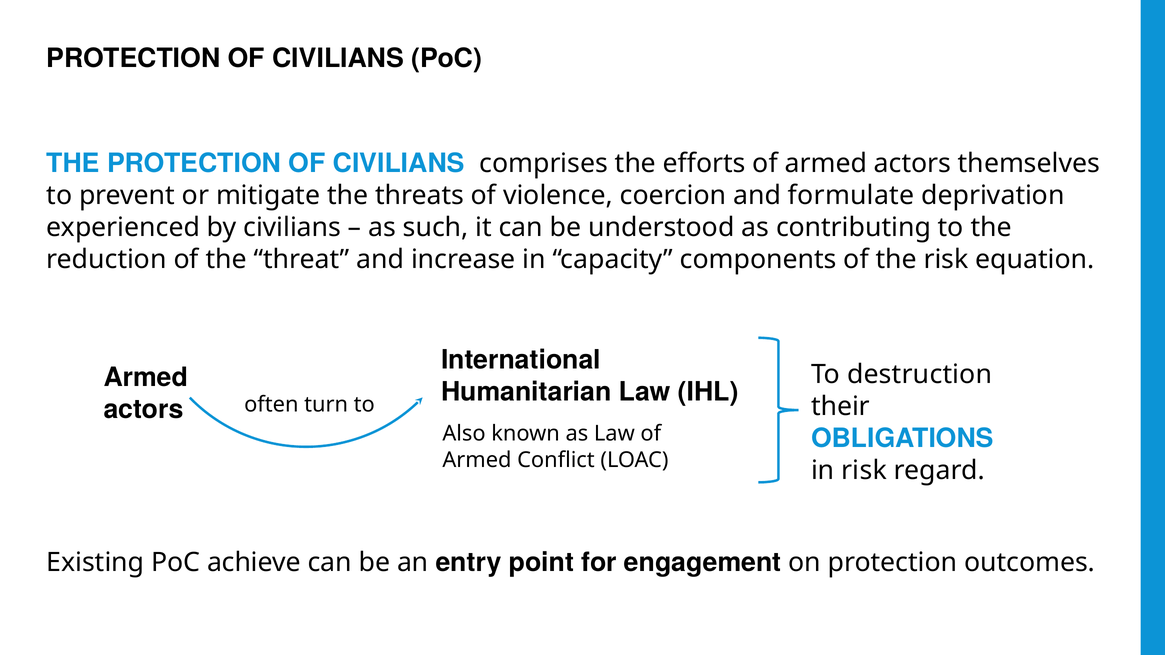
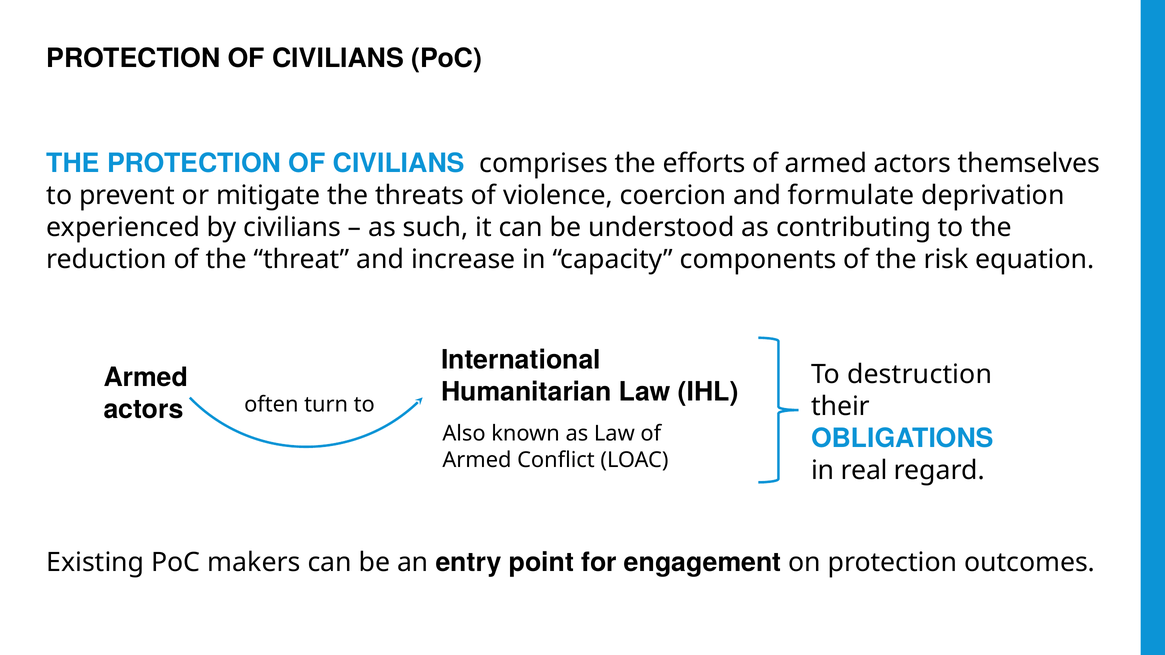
in risk: risk -> real (864, 471)
achieve: achieve -> makers (254, 563)
